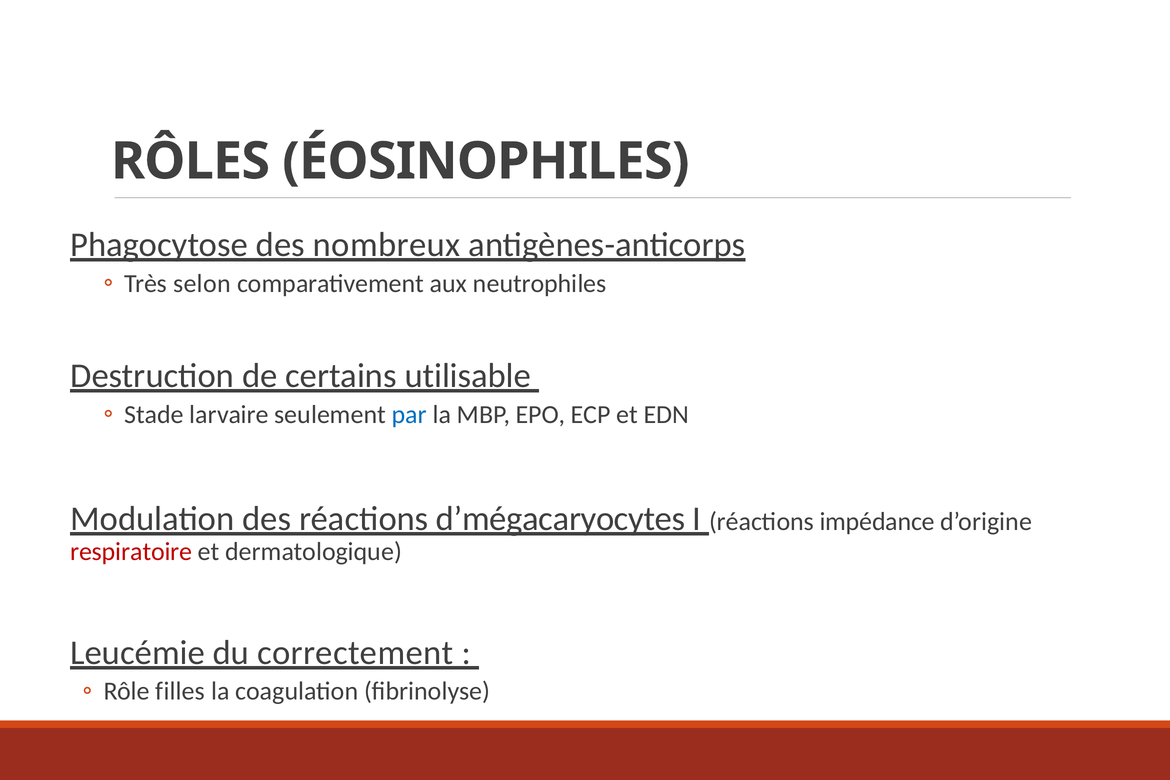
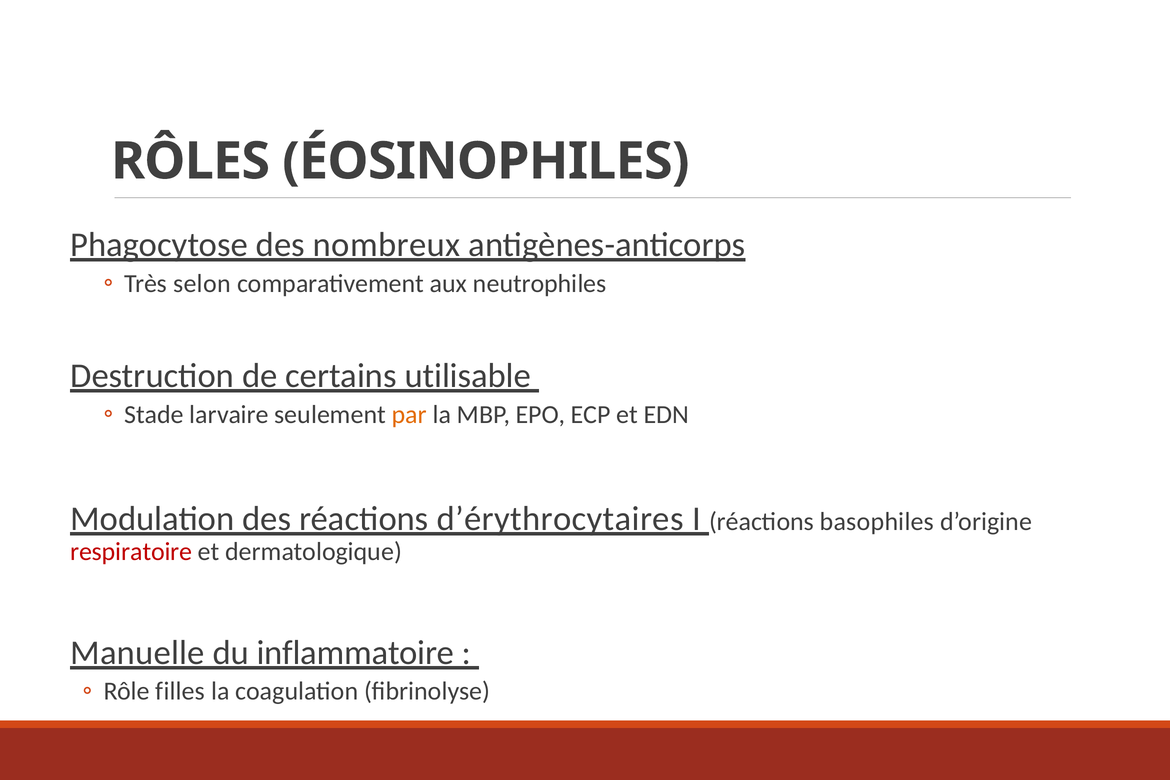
par colour: blue -> orange (409, 415)
d’mégacaryocytes: d’mégacaryocytes -> d’érythrocytaires (560, 519)
impédance: impédance -> basophiles (877, 522)
Leucémie: Leucémie -> Manuelle (137, 653)
correctement: correctement -> inflammatoire (355, 653)
